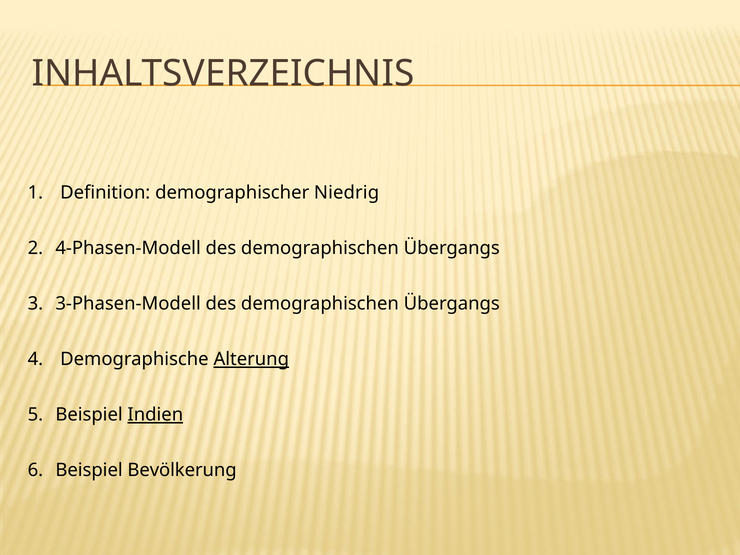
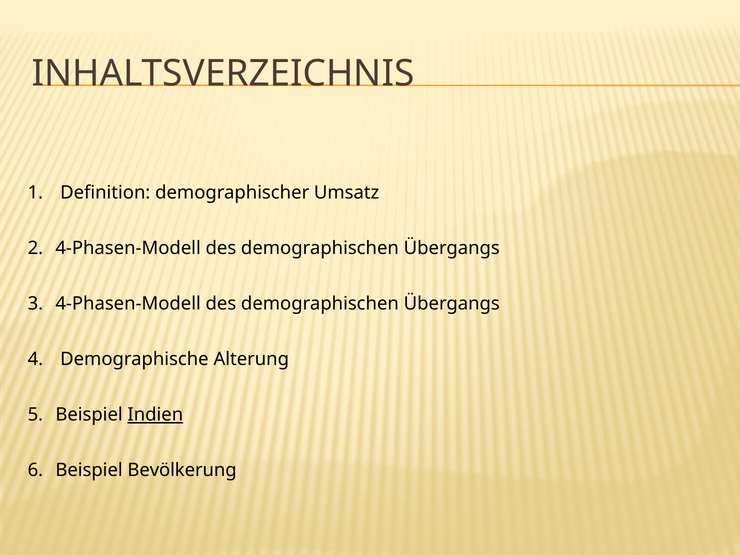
Niedrig: Niedrig -> Umsatz (347, 193)
3-Phasen-Modell: 3-Phasen-Modell -> 4-Phasen-Modell (128, 304)
Alterung underline: present -> none (251, 359)
